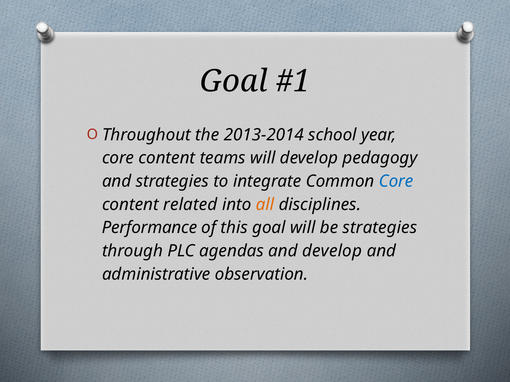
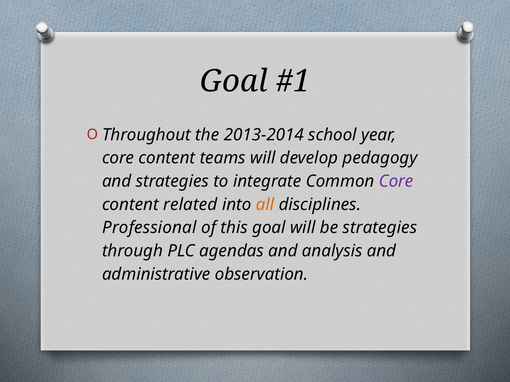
Core colour: blue -> purple (396, 182)
Performance: Performance -> Professional (149, 228)
and develop: develop -> analysis (332, 251)
